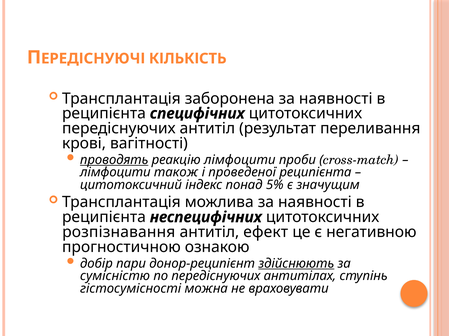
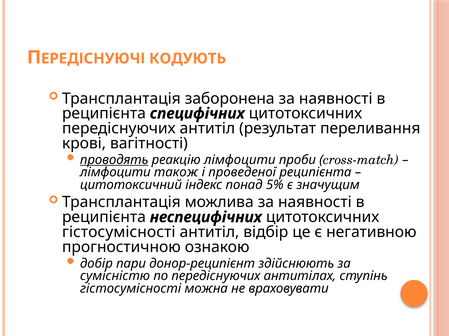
КІЛЬКІСТЬ: КІЛЬКІСТЬ -> КОДУЮТЬ (188, 59)
розпізнавання: розпізнавання -> гістосумісності (119, 233)
ефект: ефект -> відбір (266, 233)
здійснюють underline: present -> none (296, 264)
